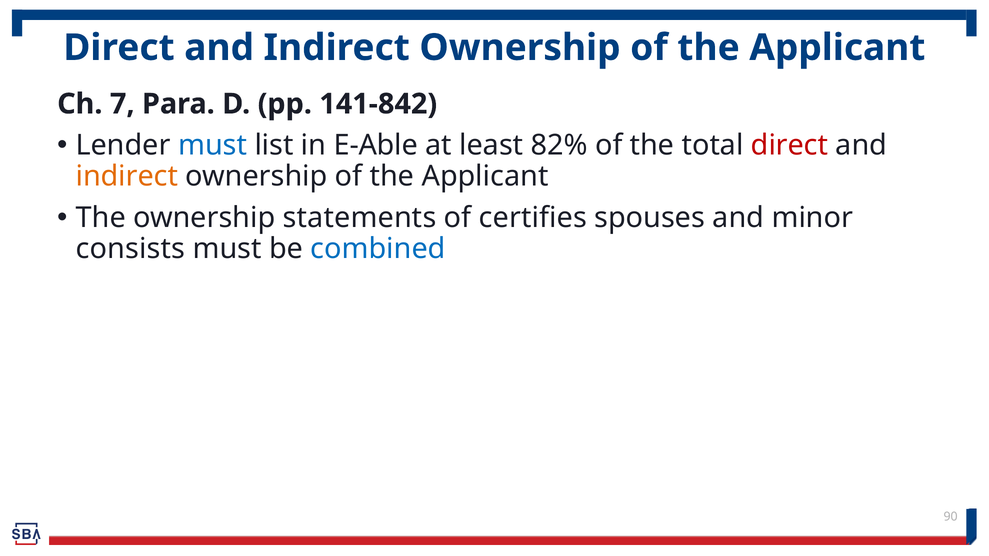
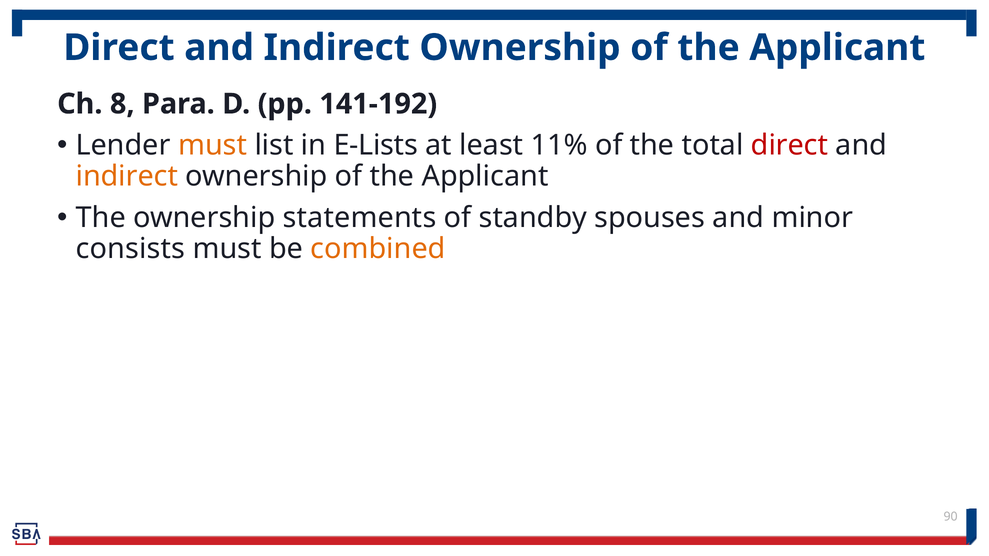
7: 7 -> 8 (122, 104)
141-842: 141-842 -> 141-192 (378, 104)
must colour: blue -> orange (213, 145)
E-Able: E-Able -> E-Lists (376, 145)
82%: 82% -> 11% (559, 145)
certifies: certifies -> standby (533, 218)
combined colour: blue -> orange (378, 249)
